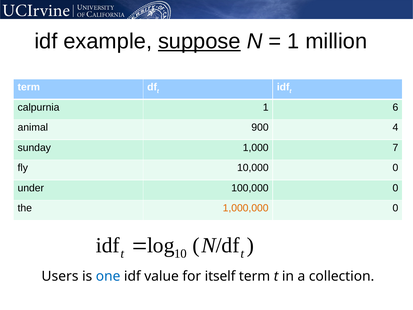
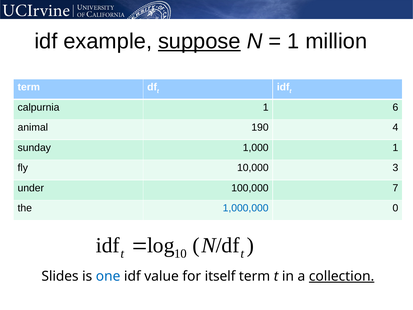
900: 900 -> 190 (260, 127)
1,000 7: 7 -> 1 (395, 148)
10,000 0: 0 -> 3 (395, 168)
100,000 0: 0 -> 7 (395, 188)
1,000,000 colour: orange -> blue (246, 208)
Users: Users -> Slides (60, 276)
collection underline: none -> present (342, 276)
